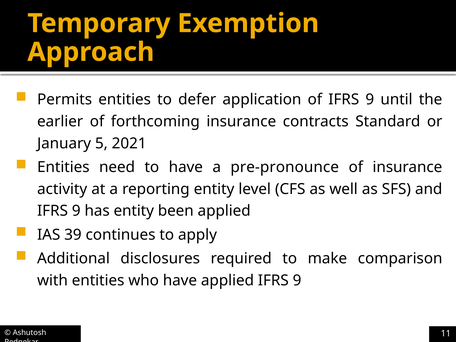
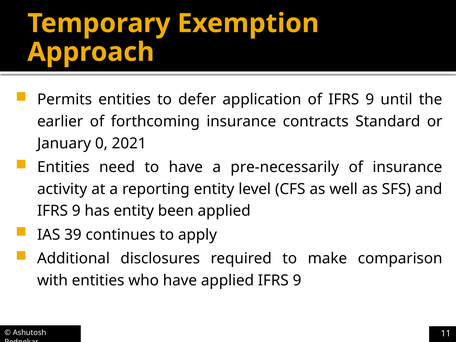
5: 5 -> 0 (101, 143)
pre-pronounce: pre-pronounce -> pre-necessarily (285, 167)
